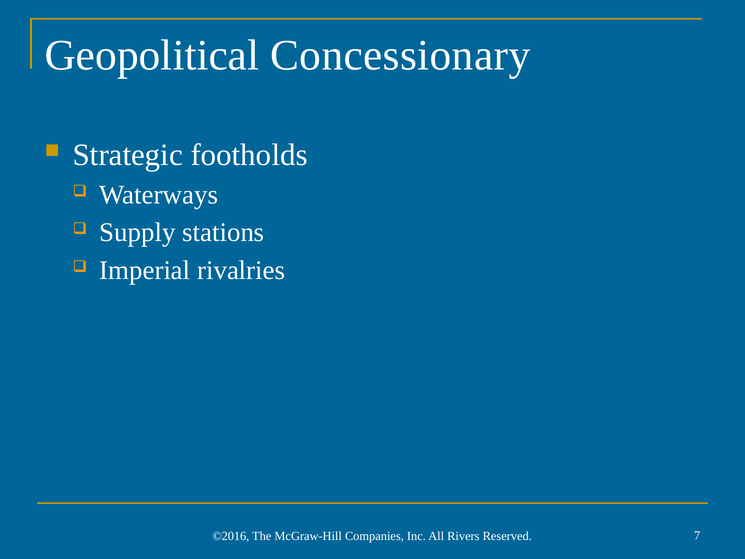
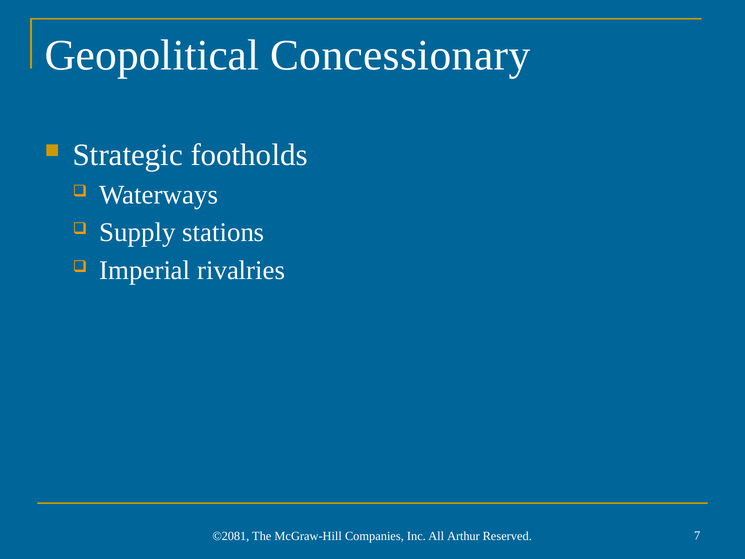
©2016: ©2016 -> ©2081 (231, 536)
Rivers: Rivers -> Arthur (463, 536)
